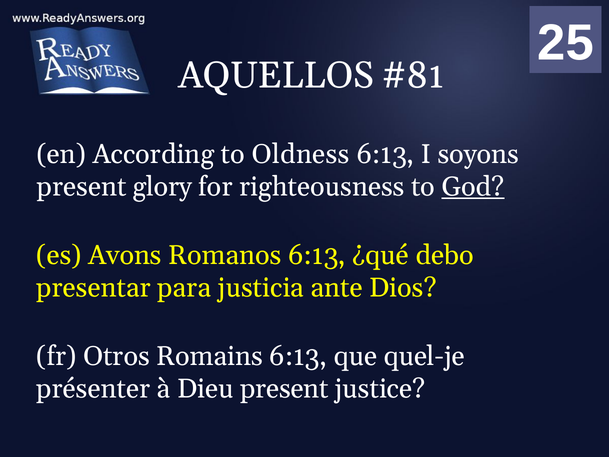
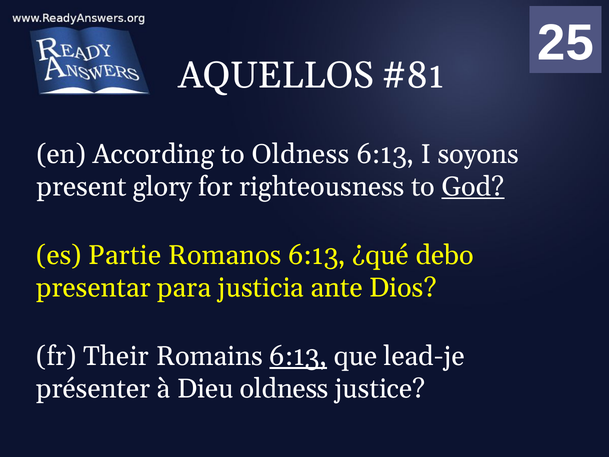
Avons: Avons -> Partie (125, 255)
Otros: Otros -> Their (116, 356)
6:13 underline: none -> present (298, 356)
quel-je: quel-je -> lead-je (424, 356)
Dieu present: present -> oldness (284, 389)
